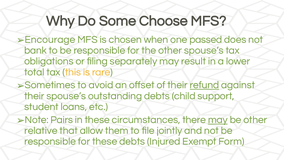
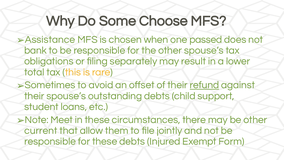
Encourage: Encourage -> Assistance (50, 39)
Pairs: Pairs -> Meet (62, 119)
may underline: present -> none (218, 119)
relative: relative -> current (41, 130)
